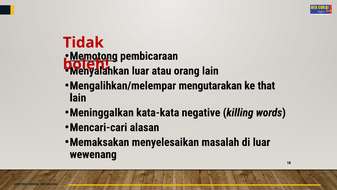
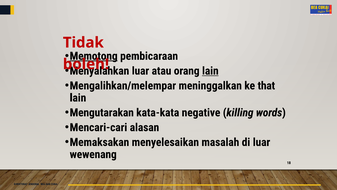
lain underline: none -> present (210, 71)
mengutarakan: mengutarakan -> meninggalkan (210, 85)
Meninggalkan: Meninggalkan -> Mengutarakan (102, 112)
